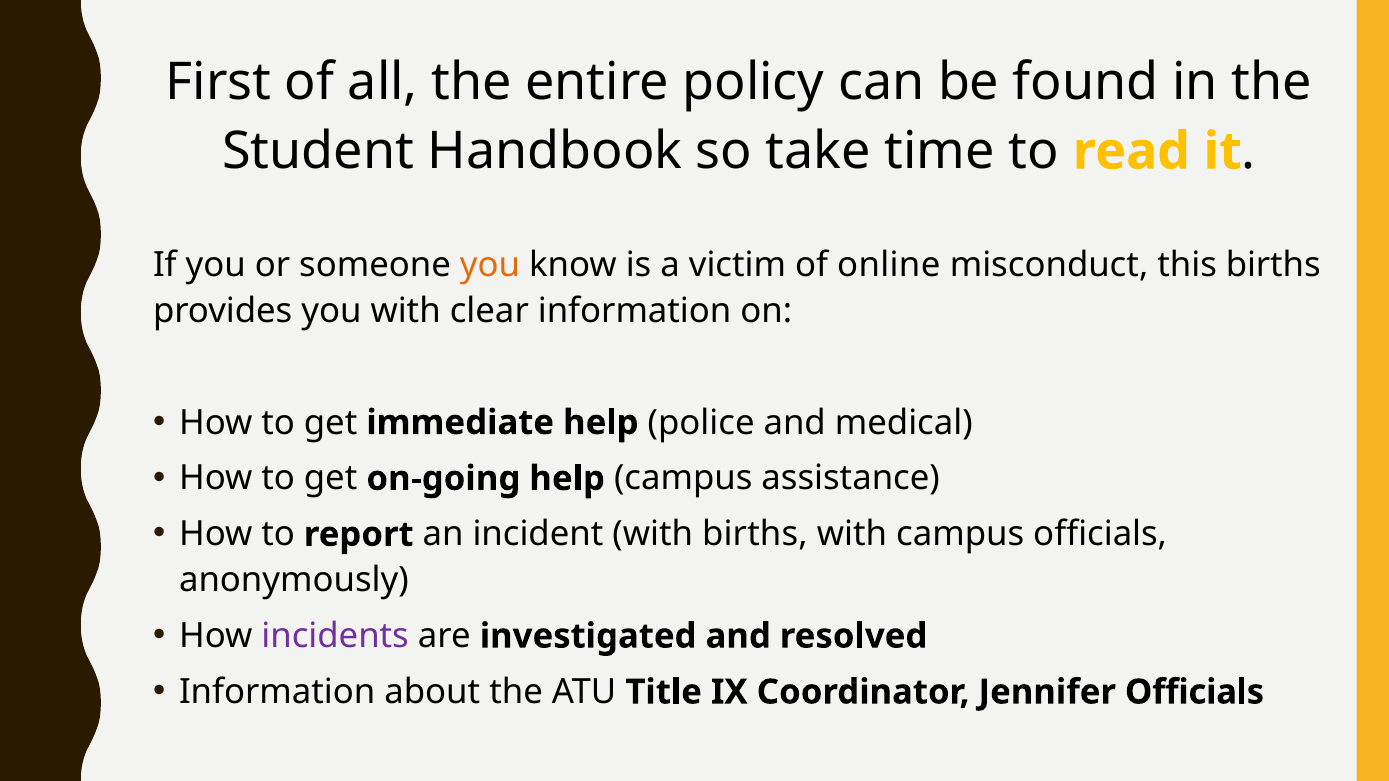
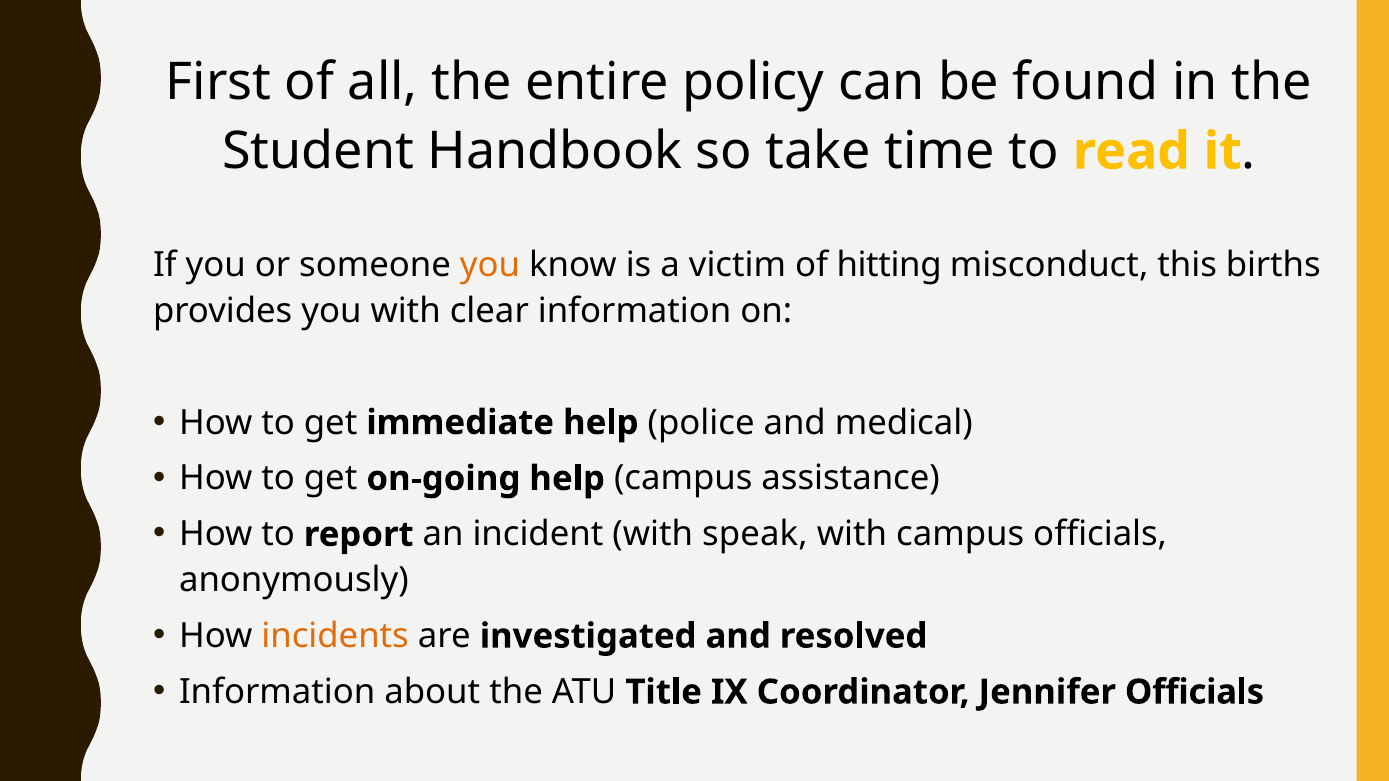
online: online -> hitting (889, 265)
with births: births -> speak (755, 535)
incidents colour: purple -> orange (335, 636)
